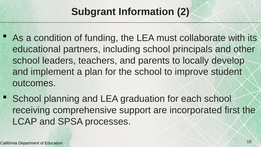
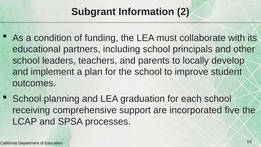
first: first -> five (232, 110)
